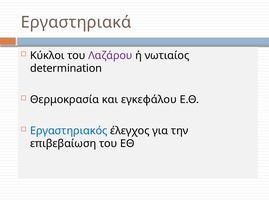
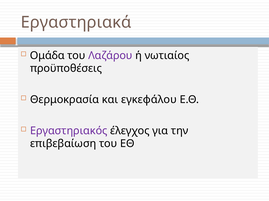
Κύκλοι: Κύκλοι -> Ομάδα (47, 56)
determination: determination -> προϋποθέσεις (66, 69)
Εργαστηριακός colour: blue -> purple (69, 131)
